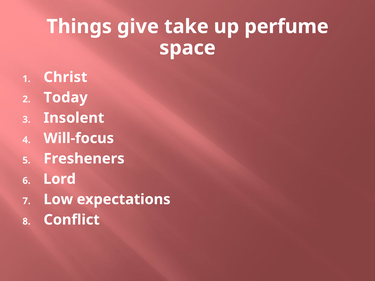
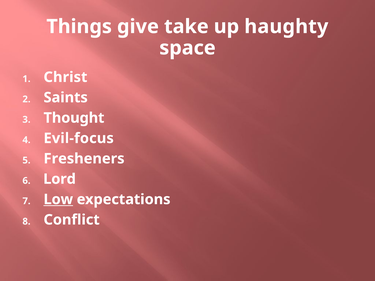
perfume: perfume -> haughty (286, 27)
Today: Today -> Saints (66, 98)
Insolent: Insolent -> Thought (74, 118)
Will-focus: Will-focus -> Evil-focus (79, 138)
Low underline: none -> present (58, 200)
